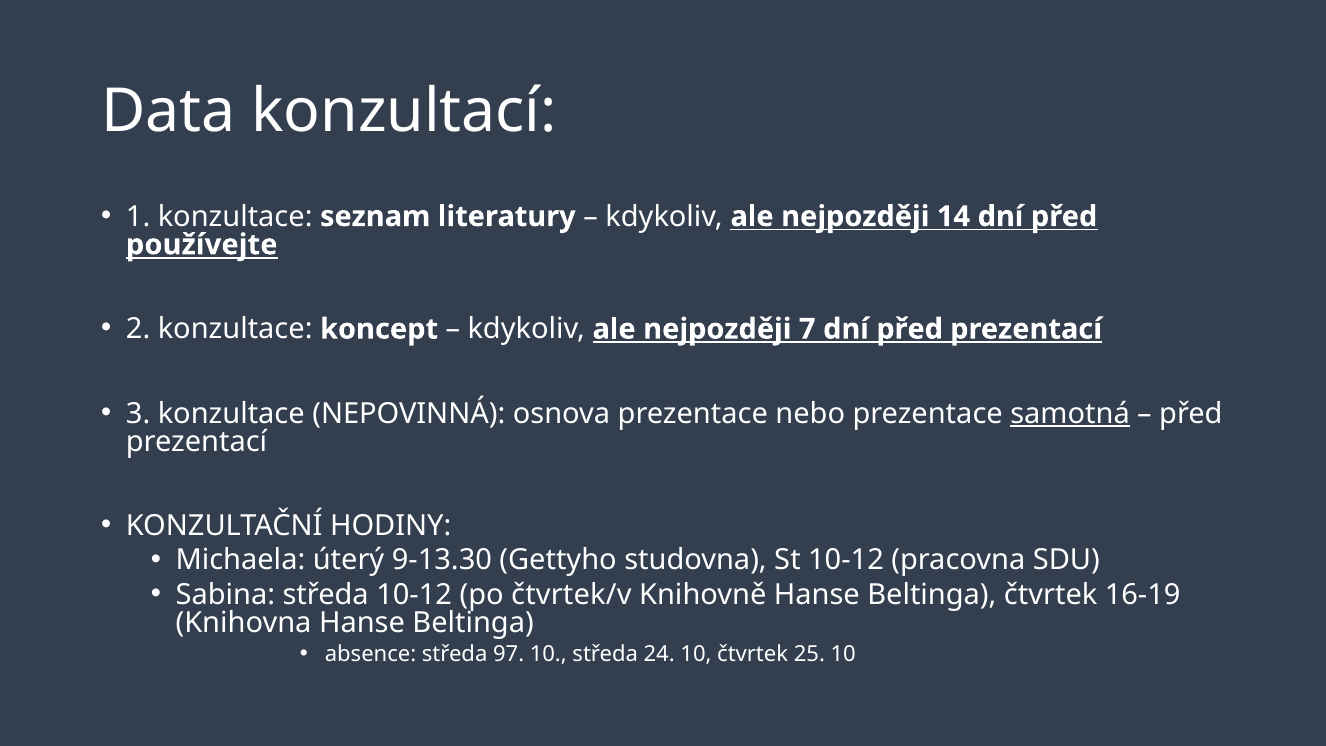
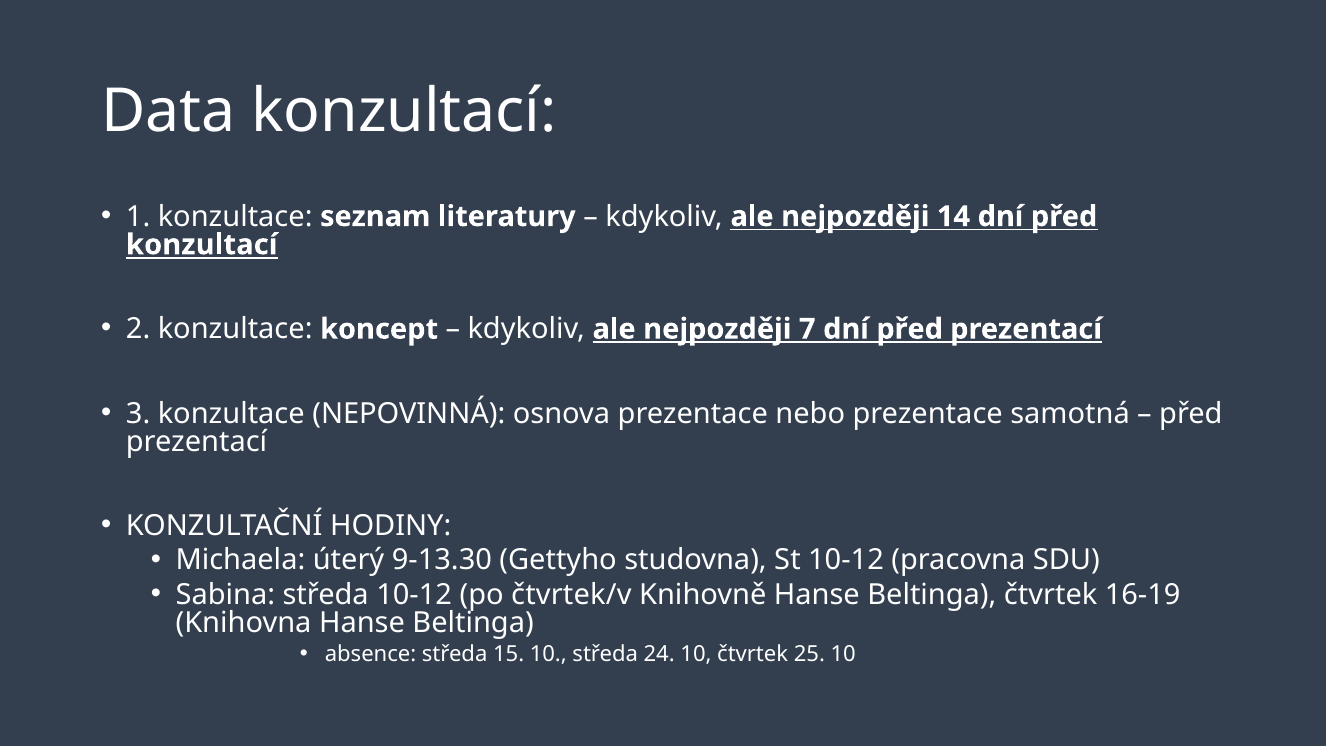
používejte: používejte -> konzultací (202, 245)
samotná underline: present -> none (1070, 413)
97: 97 -> 15 (509, 654)
